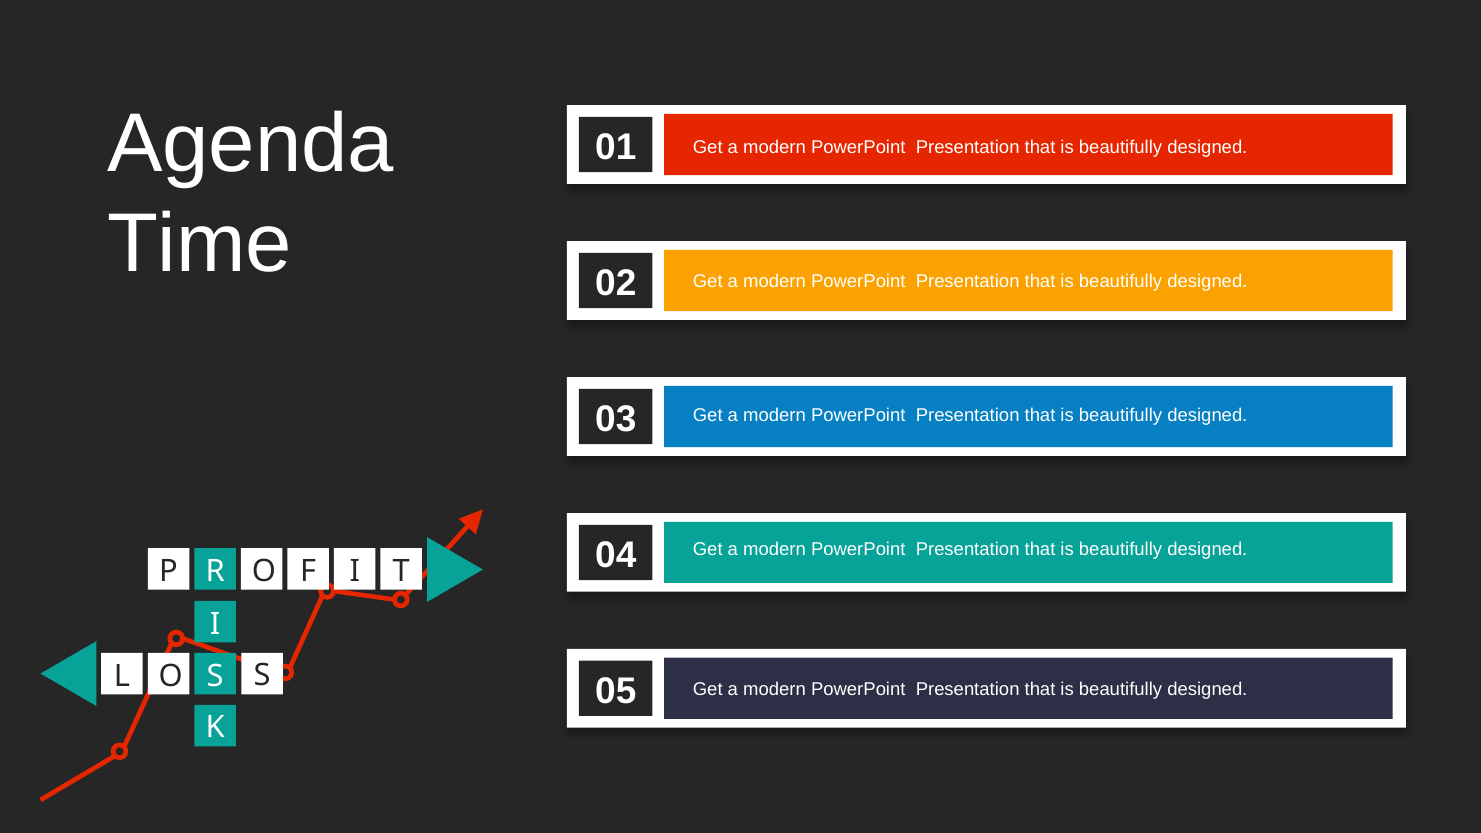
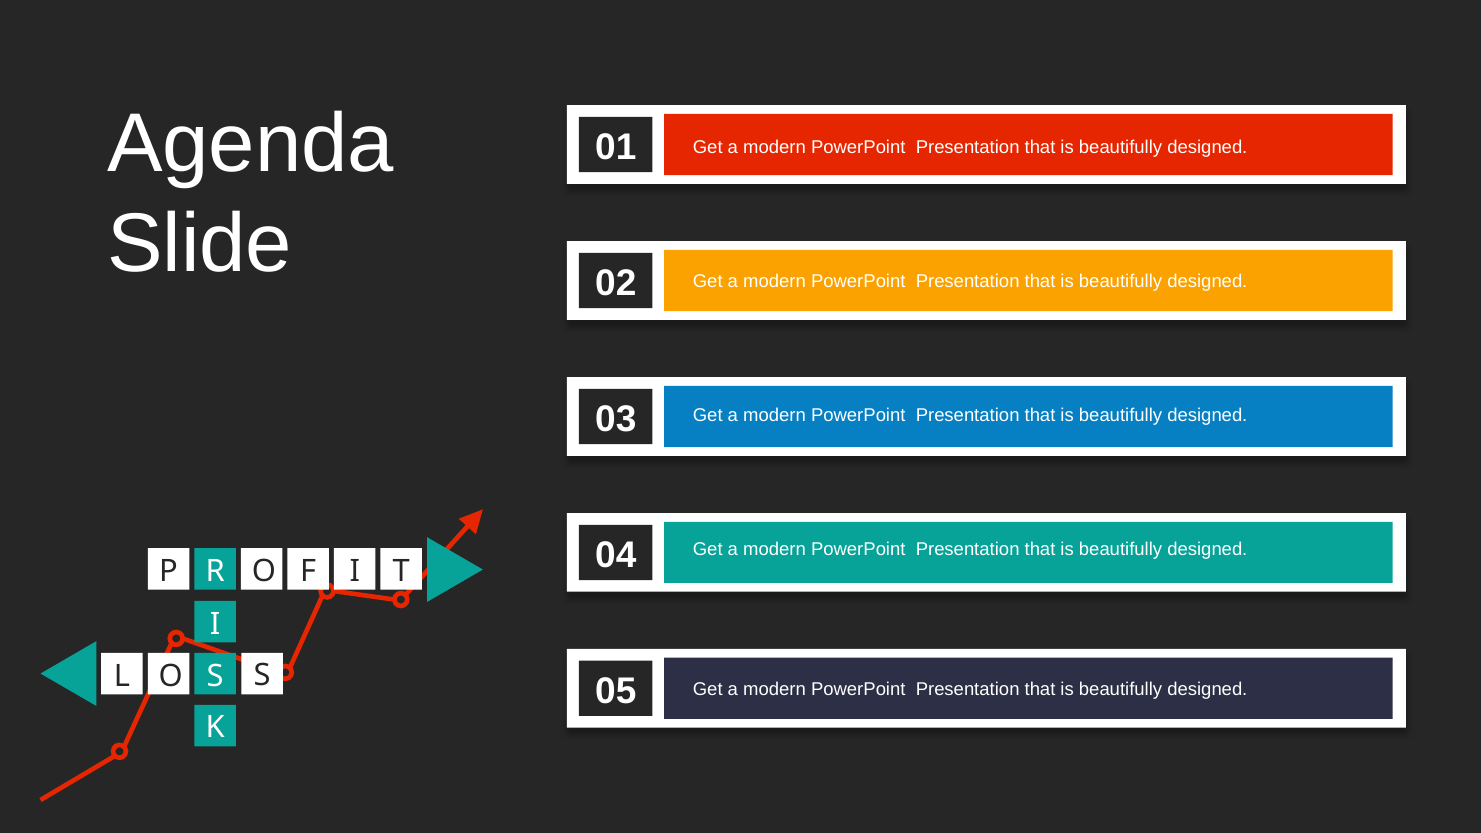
Time: Time -> Slide (200, 244)
